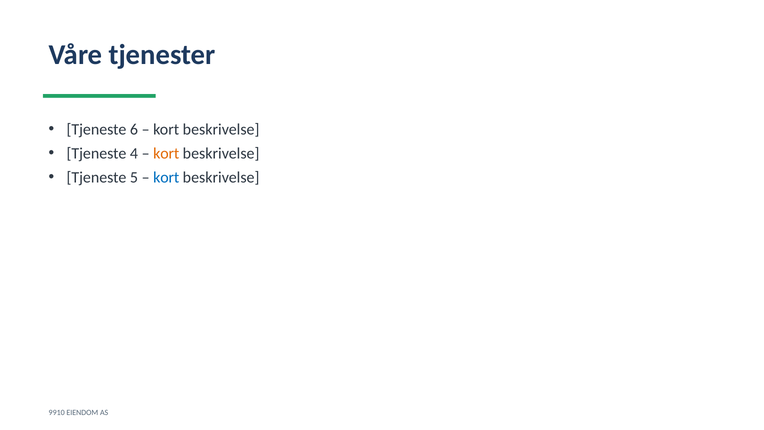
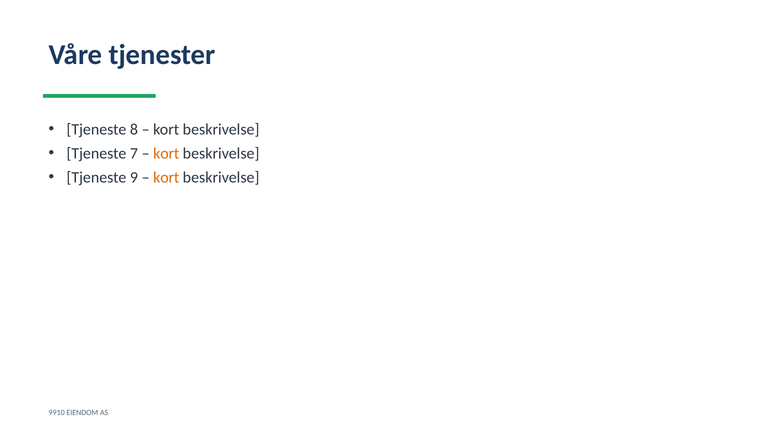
6: 6 -> 8 (134, 129)
4: 4 -> 7 (134, 153)
5: 5 -> 9 (134, 177)
kort colour: blue -> orange (166, 177)
